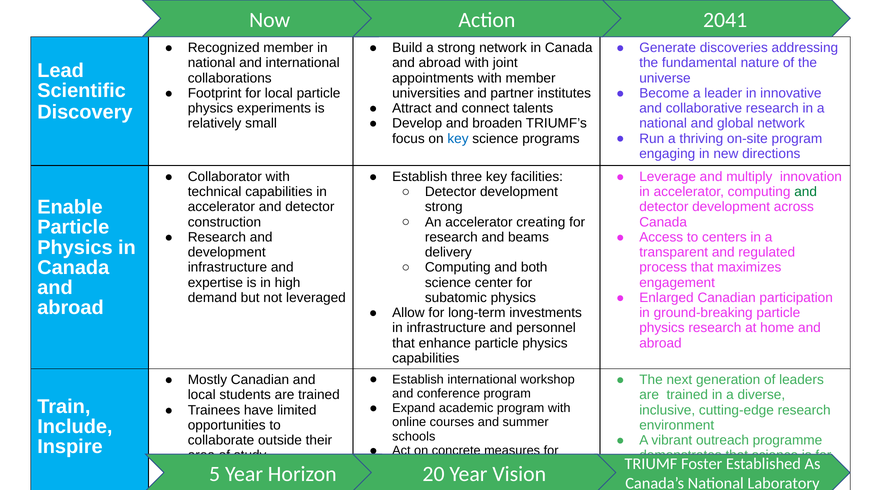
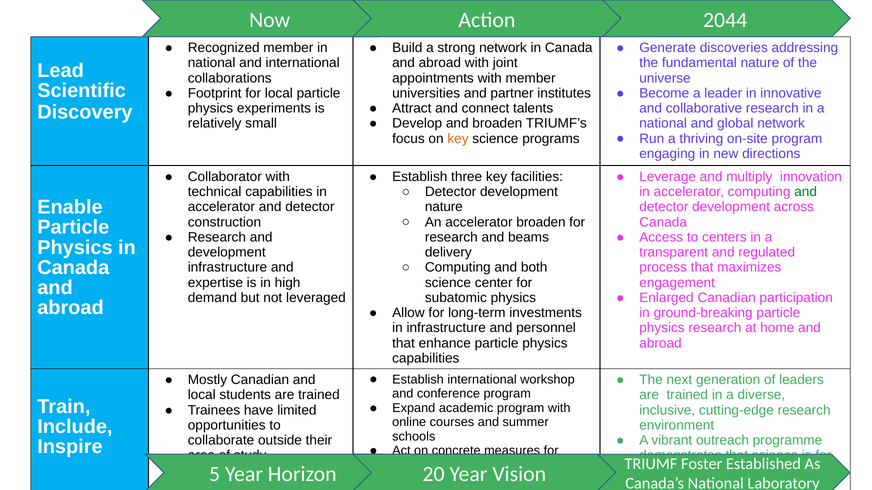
2041: 2041 -> 2044 (725, 20)
key colour: blue -> orange (458, 139)
strong: strong -> nature (444, 207)
accelerator creating: creating -> broaden (541, 222)
